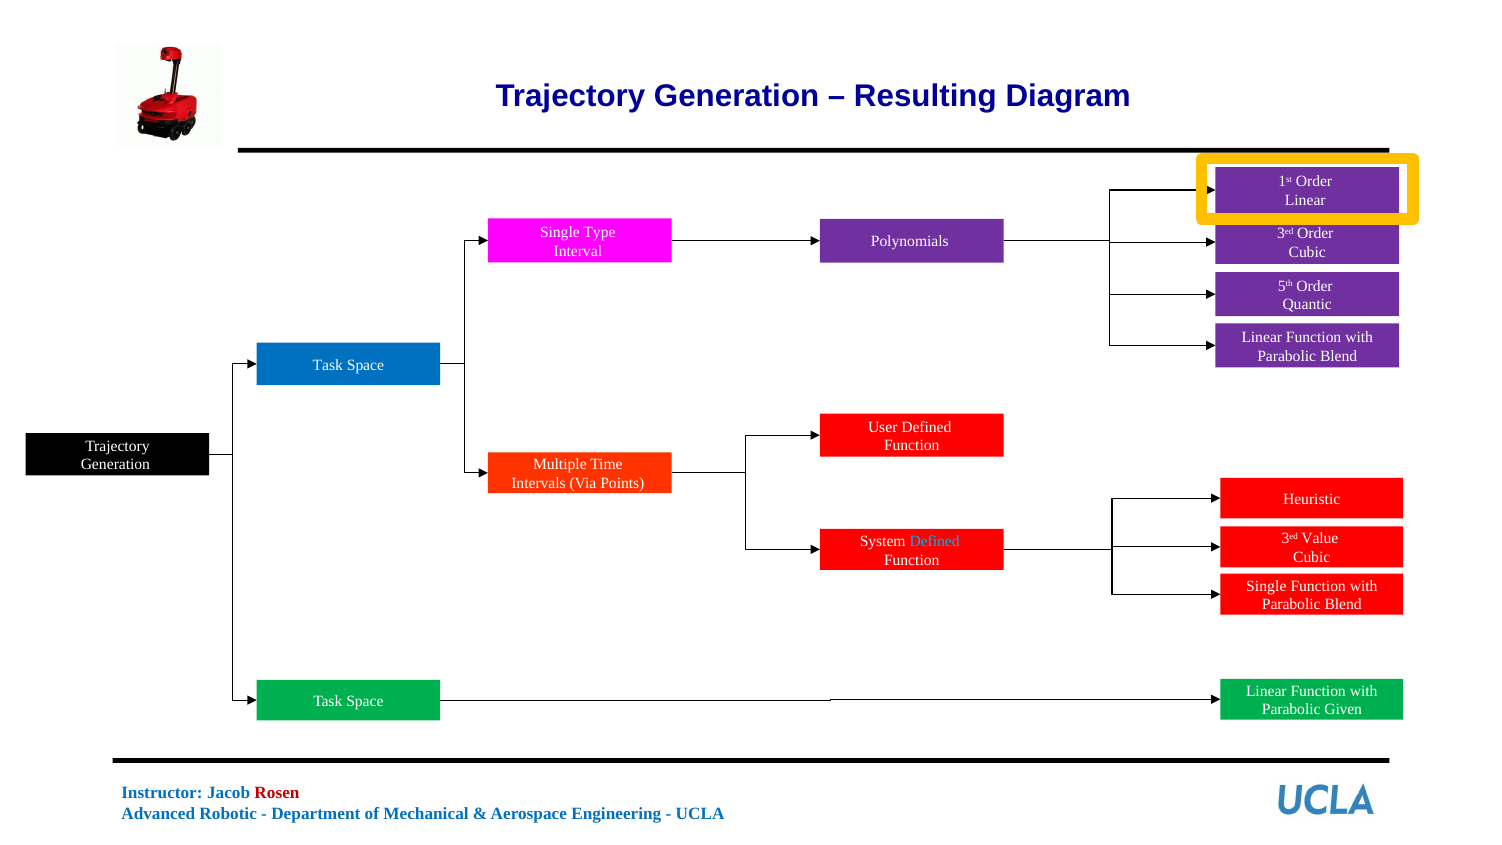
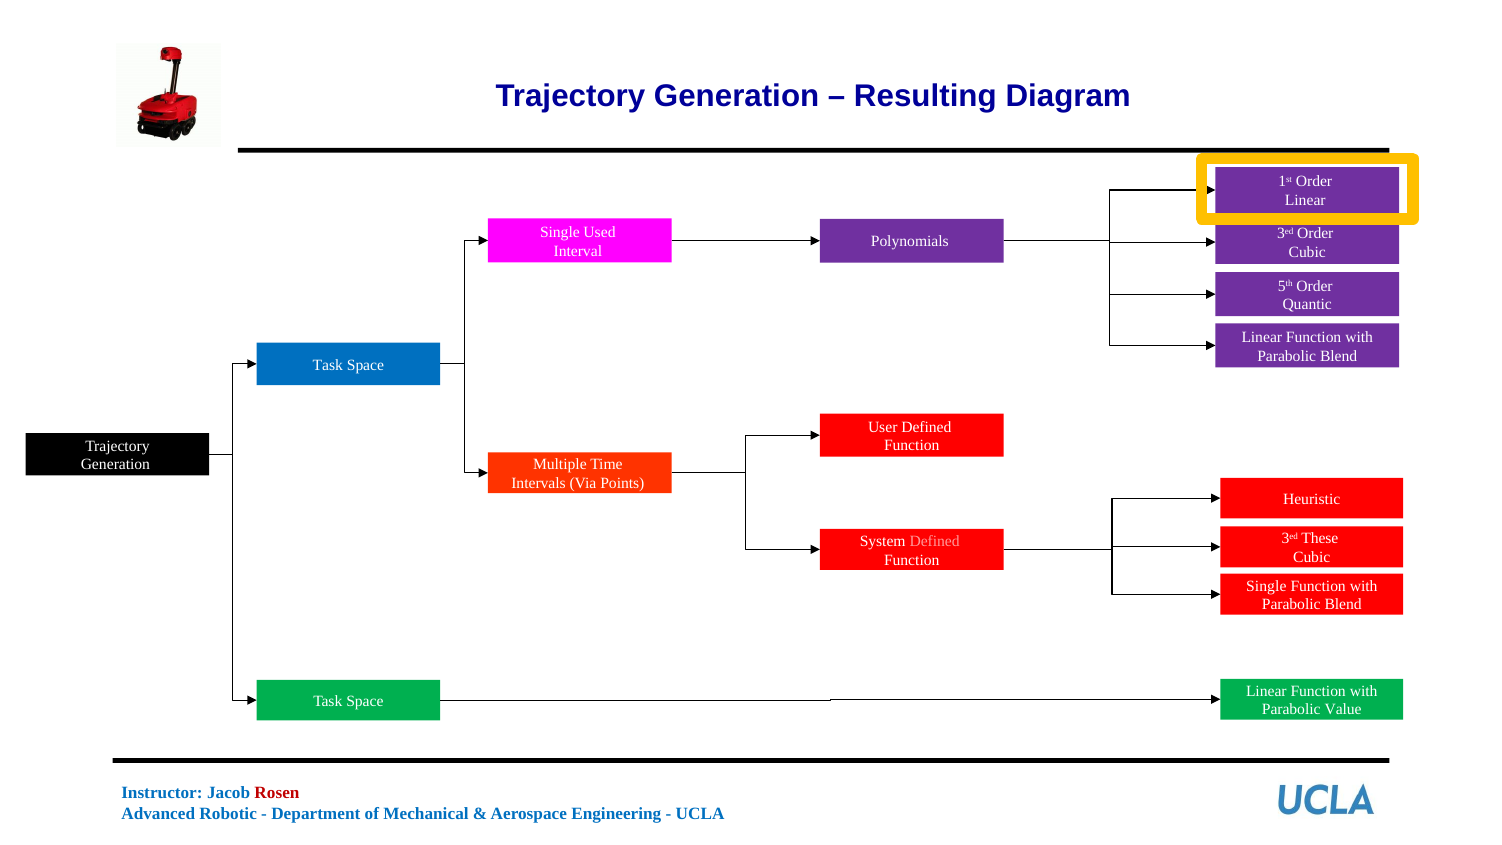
Type: Type -> Used (600, 232)
Value: Value -> These (1320, 538)
Defined colour: light blue -> pink (935, 541)
Given: Given -> Value (1343, 710)
